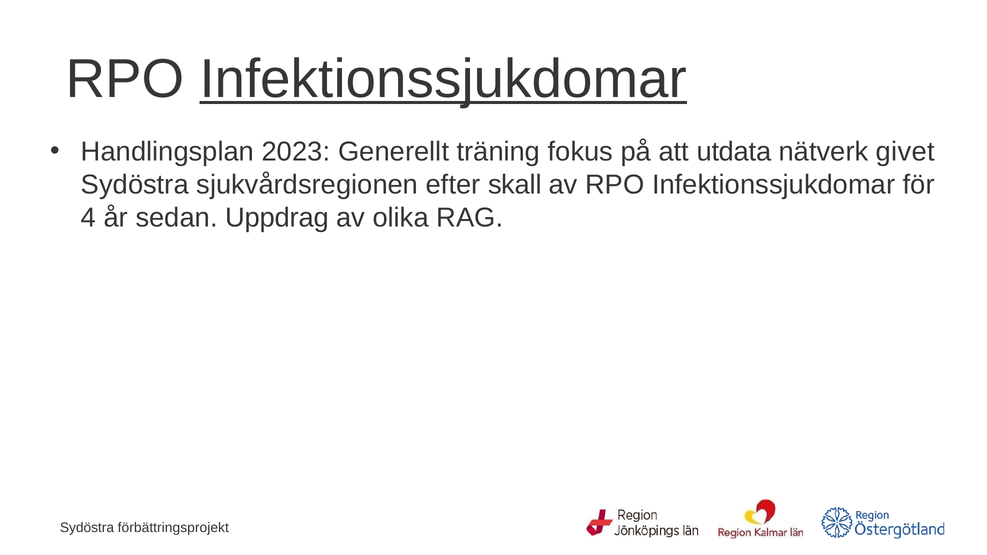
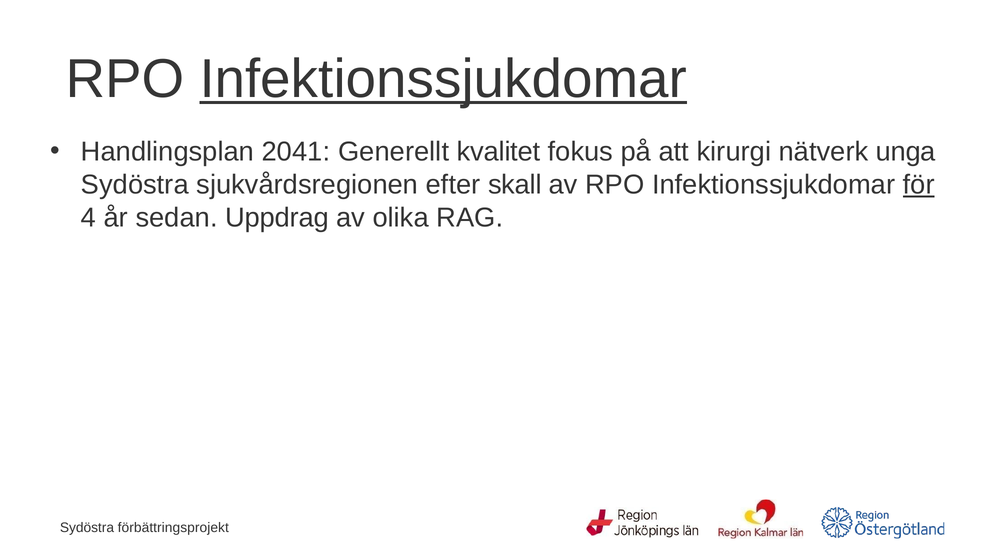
2023: 2023 -> 2041 (296, 152)
träning: träning -> kvalitet (499, 152)
utdata: utdata -> kirurgi (734, 152)
givet: givet -> unga (906, 152)
för underline: none -> present (919, 185)
